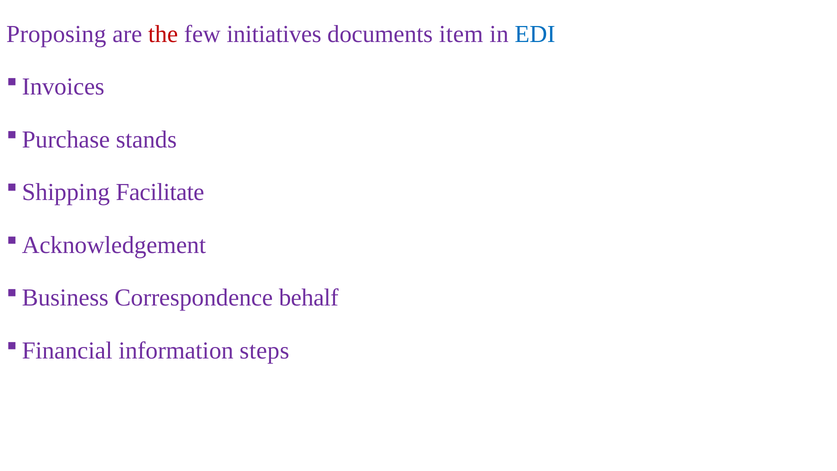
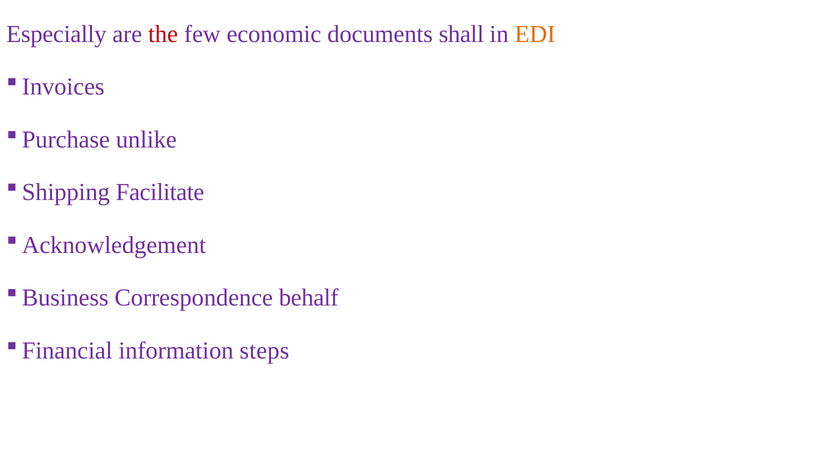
Proposing: Proposing -> Especially (56, 34)
initiatives: initiatives -> economic (274, 34)
item: item -> shall (461, 34)
EDI colour: blue -> orange (535, 34)
stands: stands -> unlike (146, 140)
